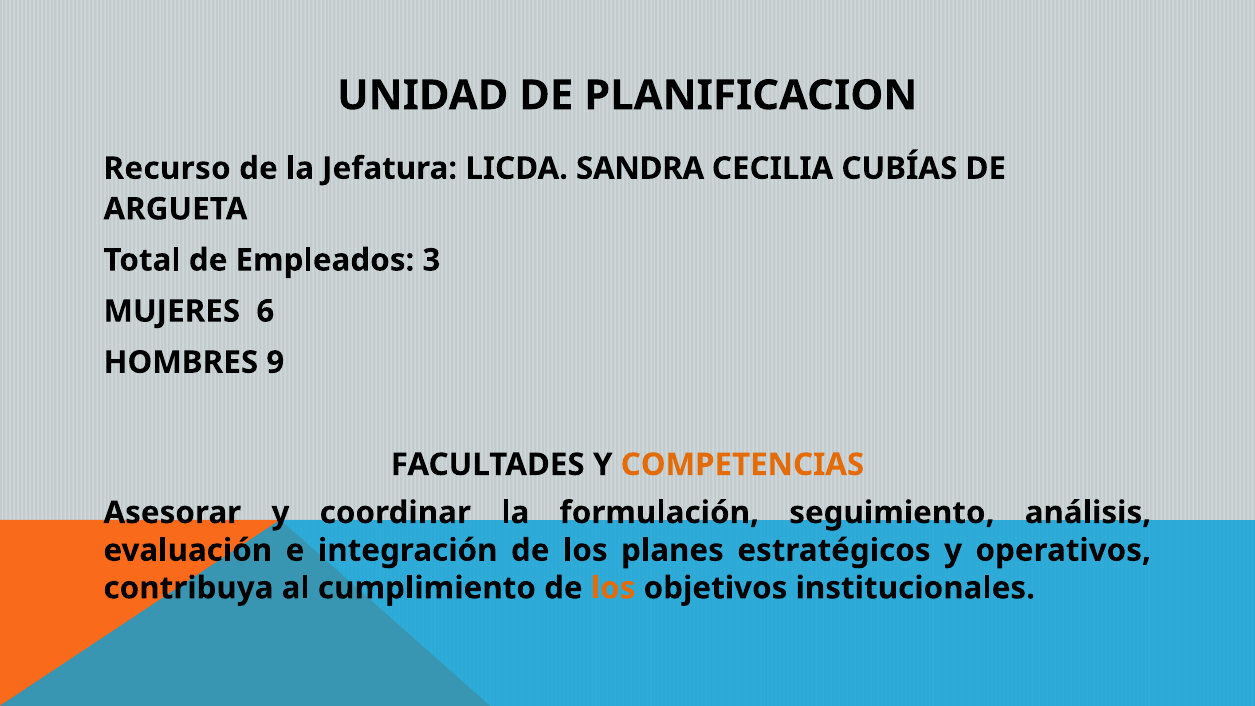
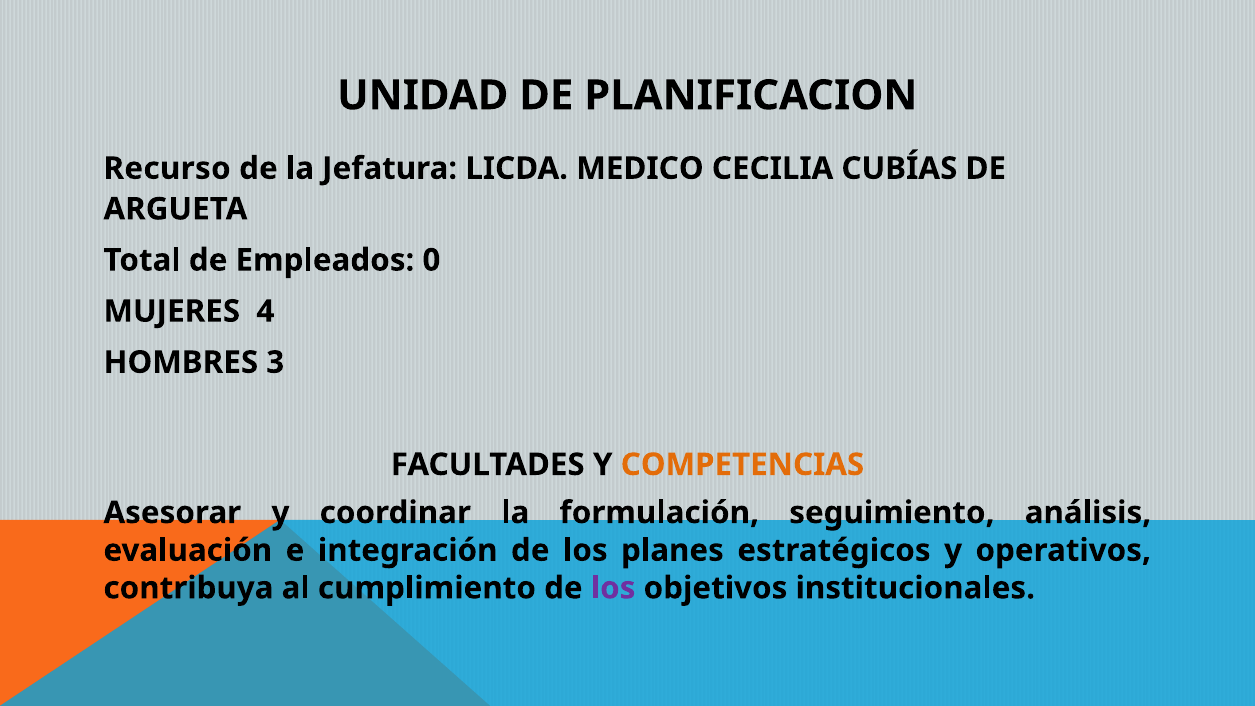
SANDRA: SANDRA -> MEDICO (640, 168)
3: 3 -> 0 (431, 260)
6: 6 -> 4 (265, 311)
9: 9 -> 3 (275, 362)
los colour: orange -> purple (613, 588)
